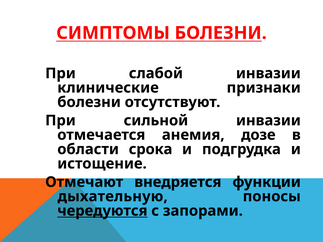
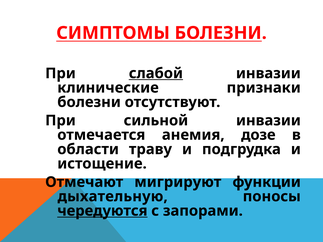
слабой underline: none -> present (156, 73)
срока: срока -> траву (150, 149)
внедряется: внедряется -> мигрируют (178, 182)
